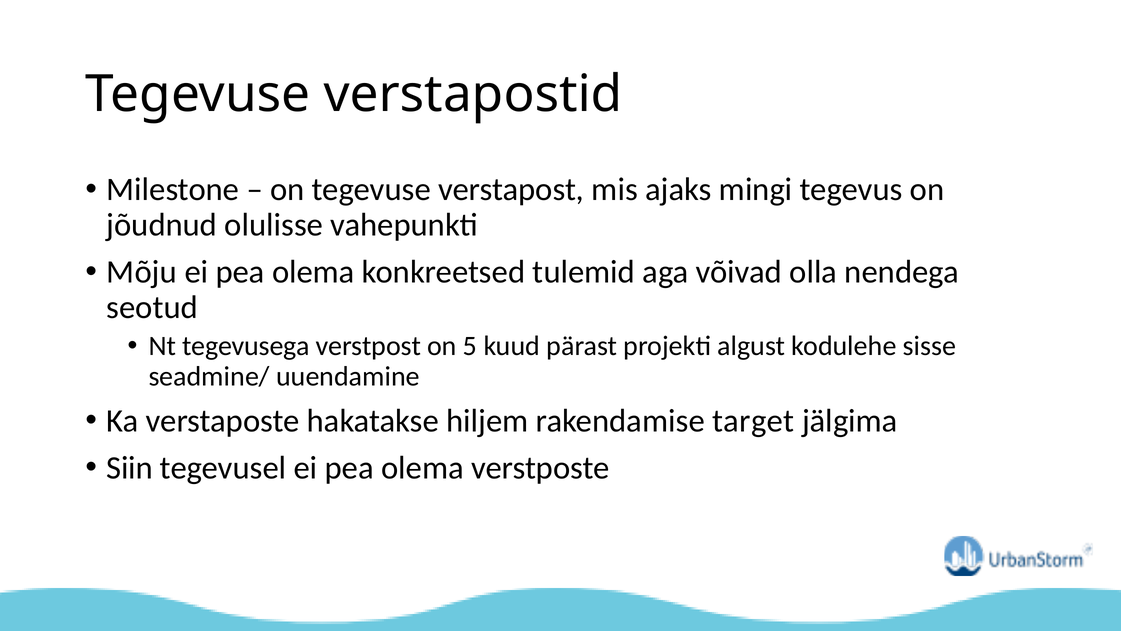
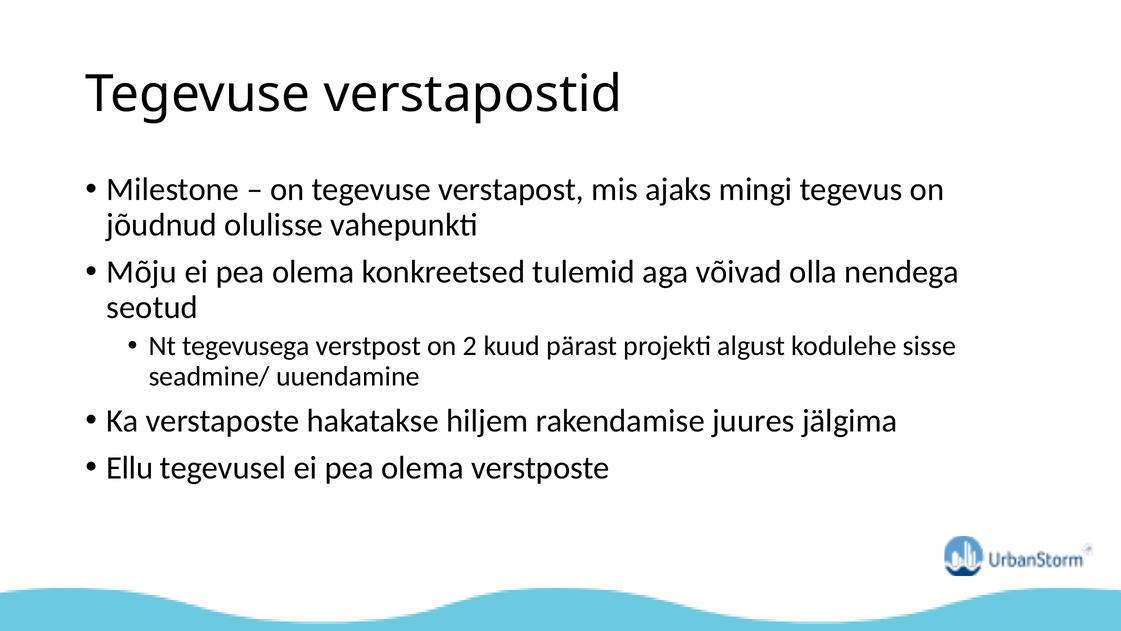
5: 5 -> 2 (470, 346)
target: target -> juures (753, 421)
Siin: Siin -> Ellu (130, 468)
